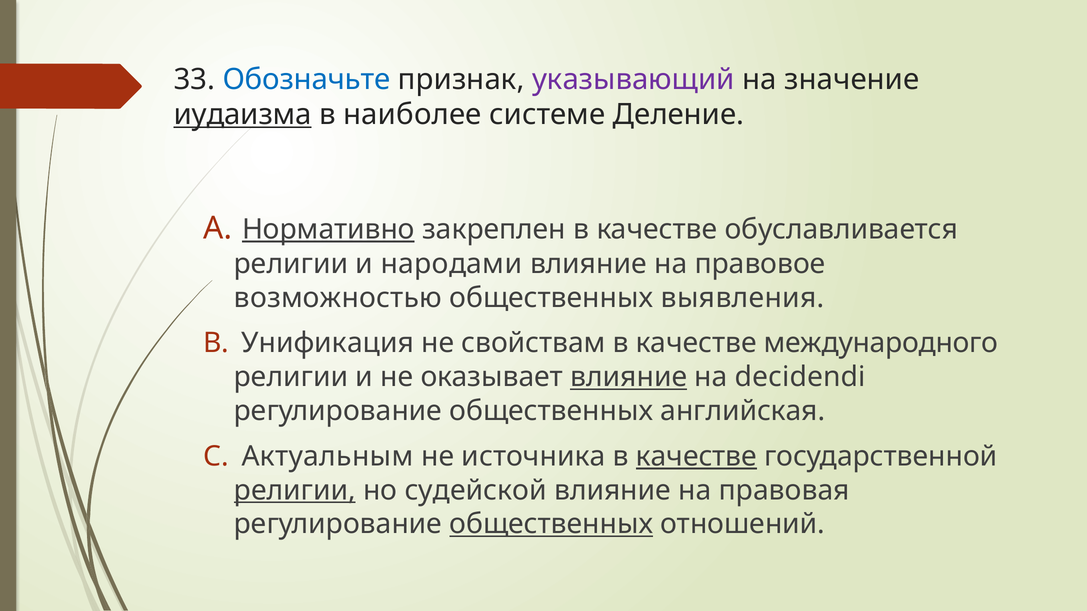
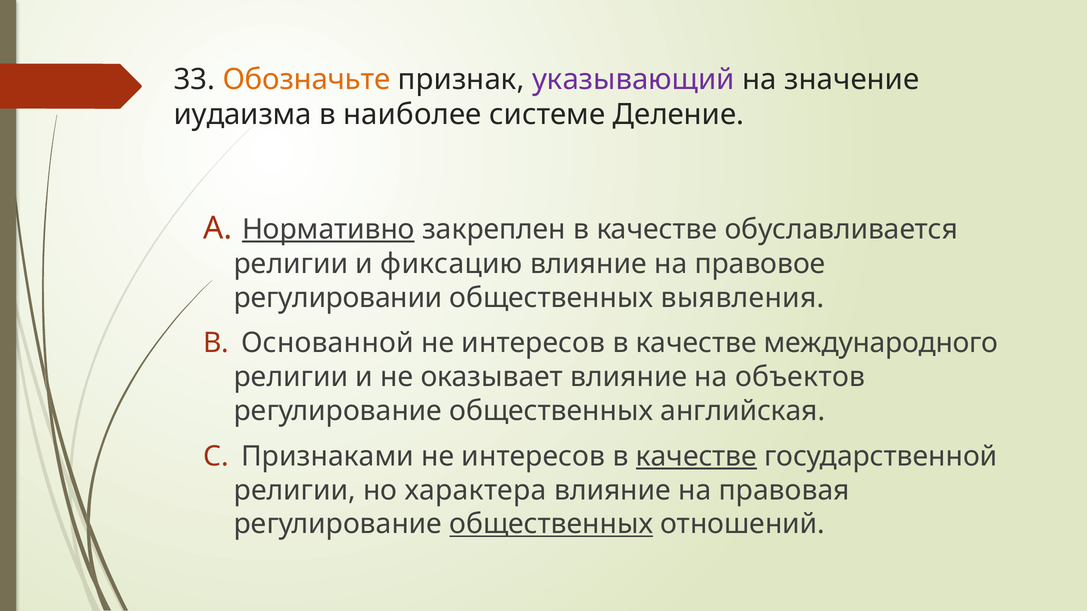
Обозначьте colour: blue -> orange (307, 79)
иудаизма underline: present -> none (243, 115)
народами: народами -> фиксацию (451, 264)
возможностью: возможностью -> регулировании (338, 298)
Унификация: Унификация -> Основанной (327, 343)
свойствам: свойствам -> интересов (533, 343)
влияние underline: present -> none (629, 377)
decidendi: decidendi -> объектов (800, 377)
Актуальным: Актуальным -> Признаками (328, 457)
источника: источника -> интересов (533, 457)
религии underline: present -> none (295, 491)
судейской: судейской -> характера (476, 491)
